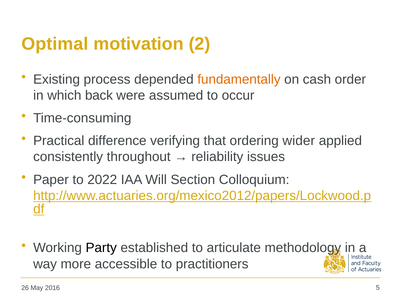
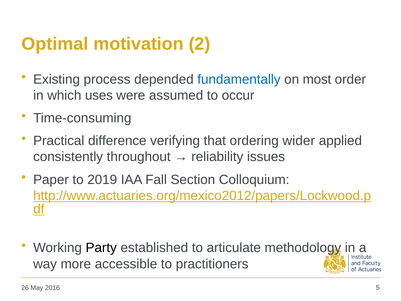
fundamentally colour: orange -> blue (239, 79)
cash: cash -> most (317, 79)
back: back -> uses (99, 95)
2022: 2022 -> 2019 (102, 179)
Will: Will -> Fall (156, 179)
